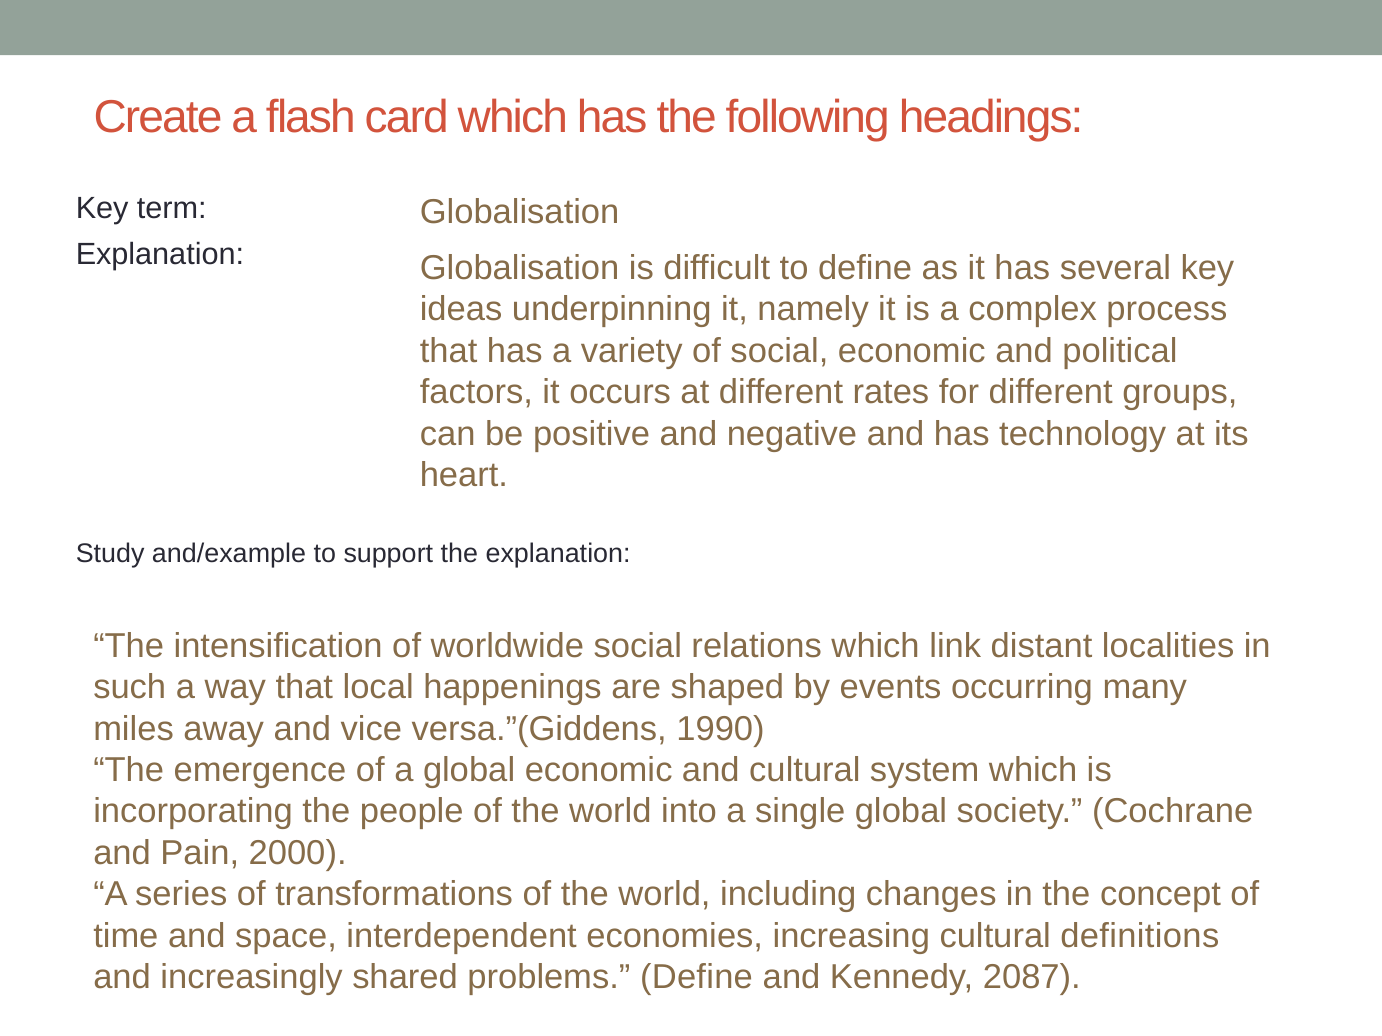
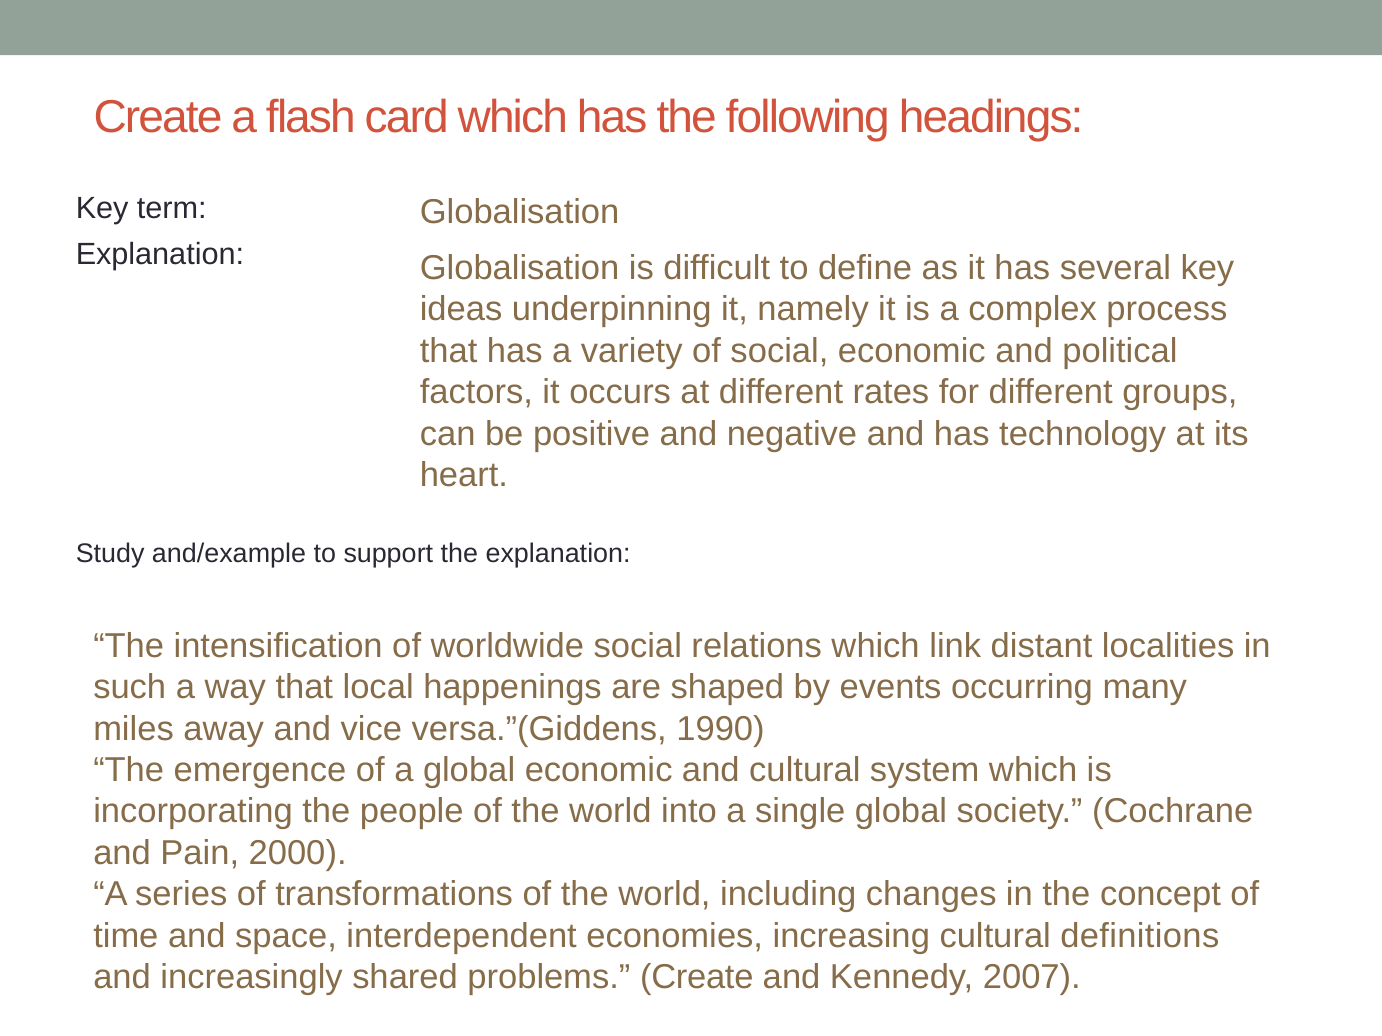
problems Define: Define -> Create (697, 978)
2087: 2087 -> 2007 (1032, 978)
